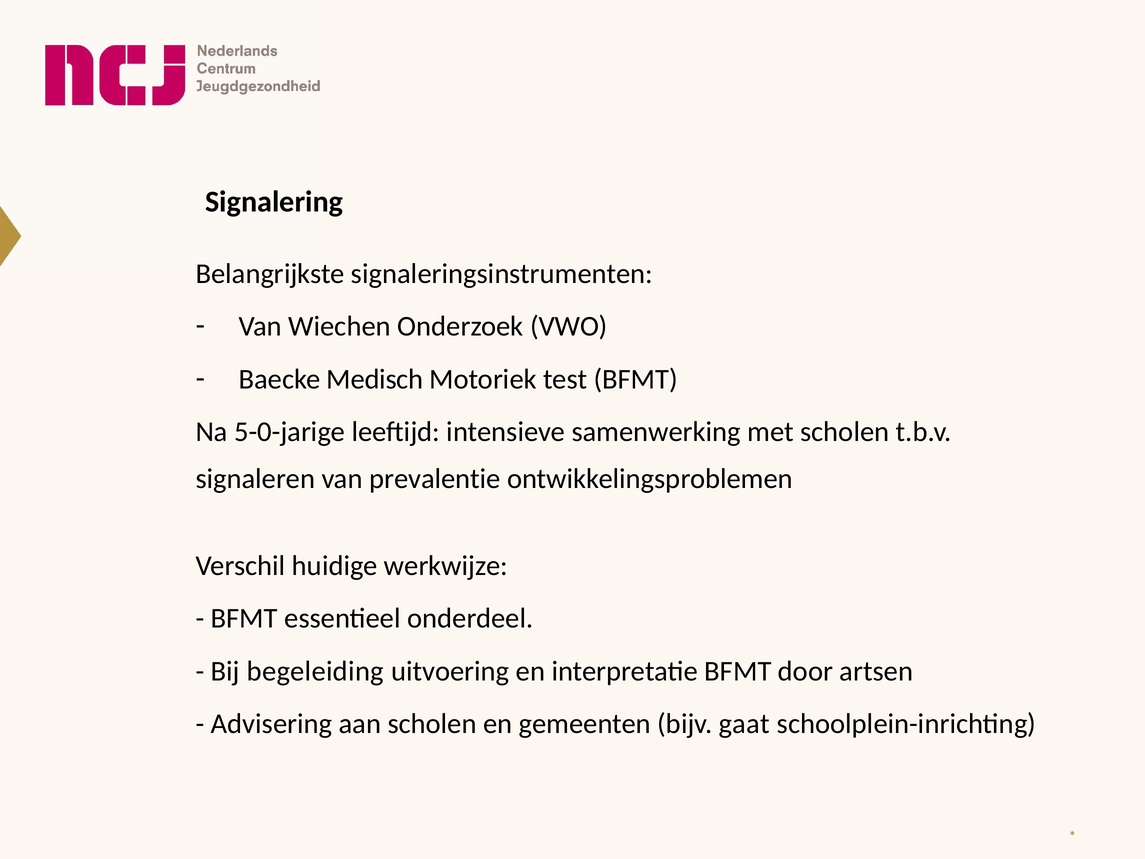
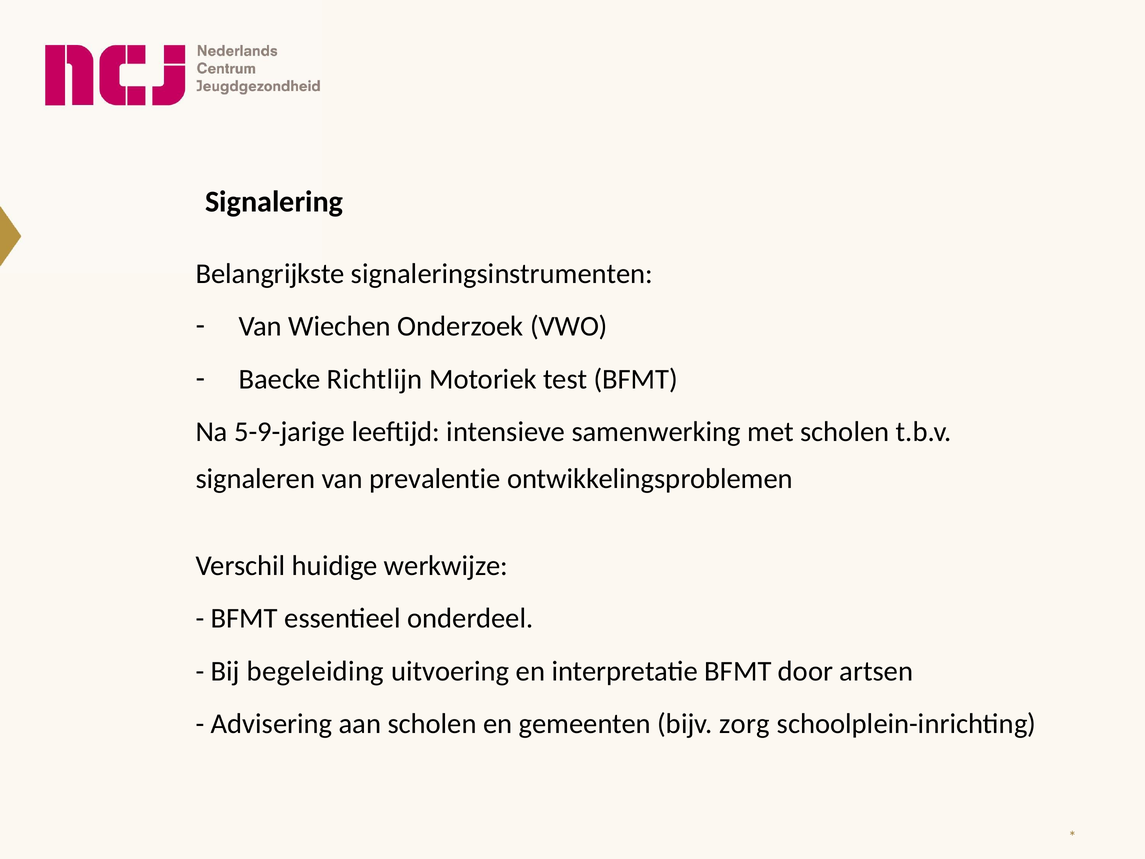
Medisch: Medisch -> Richtlijn (375, 379)
5-0-jarige: 5-0-jarige -> 5-9-jarige (290, 432)
gaat: gaat -> zorg (744, 724)
